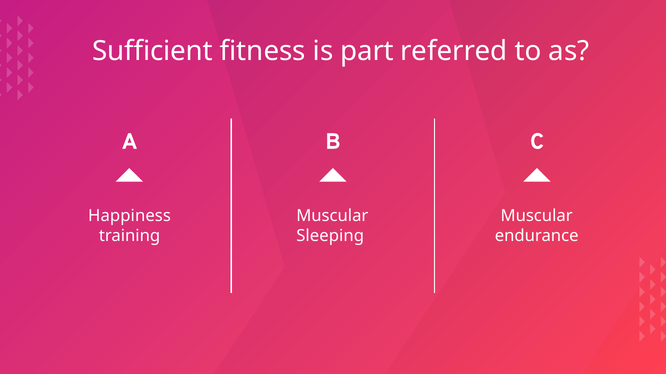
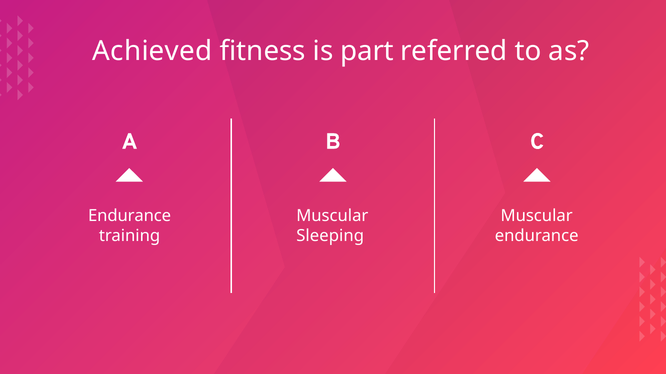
Sufficient: Sufficient -> Achieved (152, 51)
Happiness: Happiness -> Endurance (130, 216)
